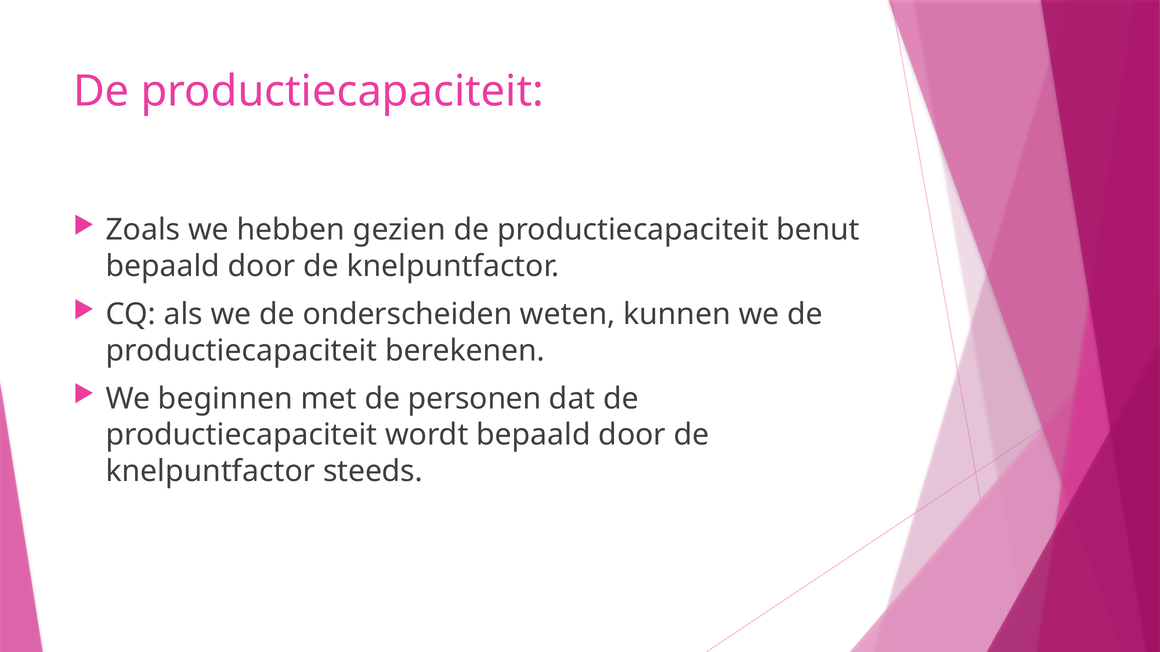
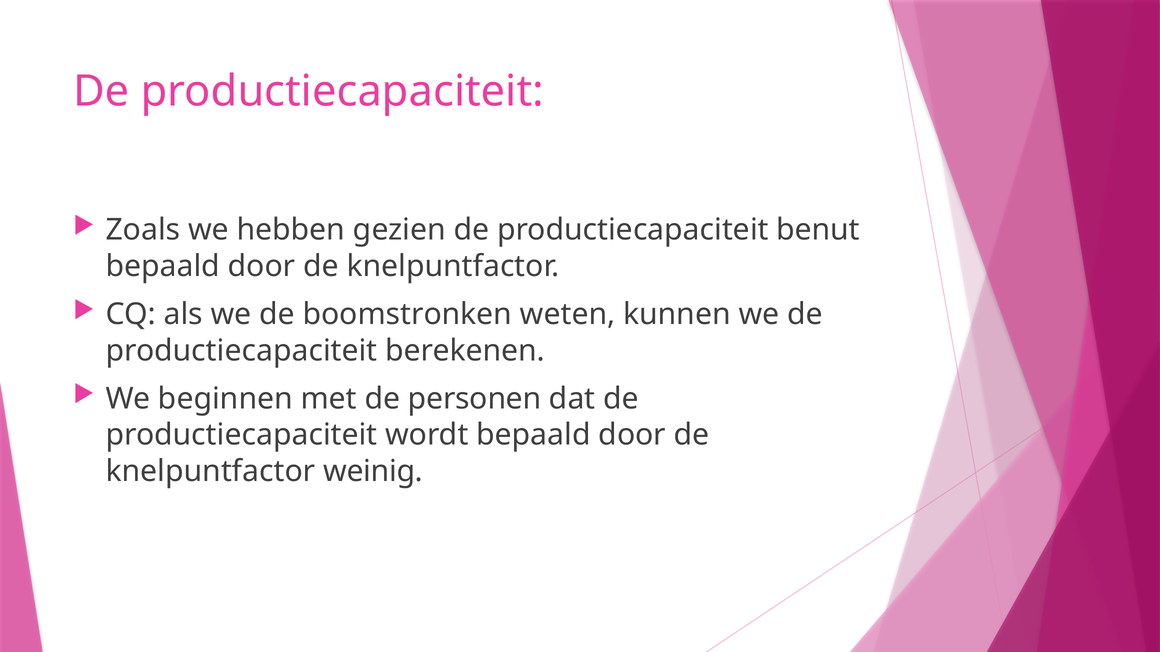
onderscheiden: onderscheiden -> boomstronken (407, 315)
steeds: steeds -> weinig (373, 472)
